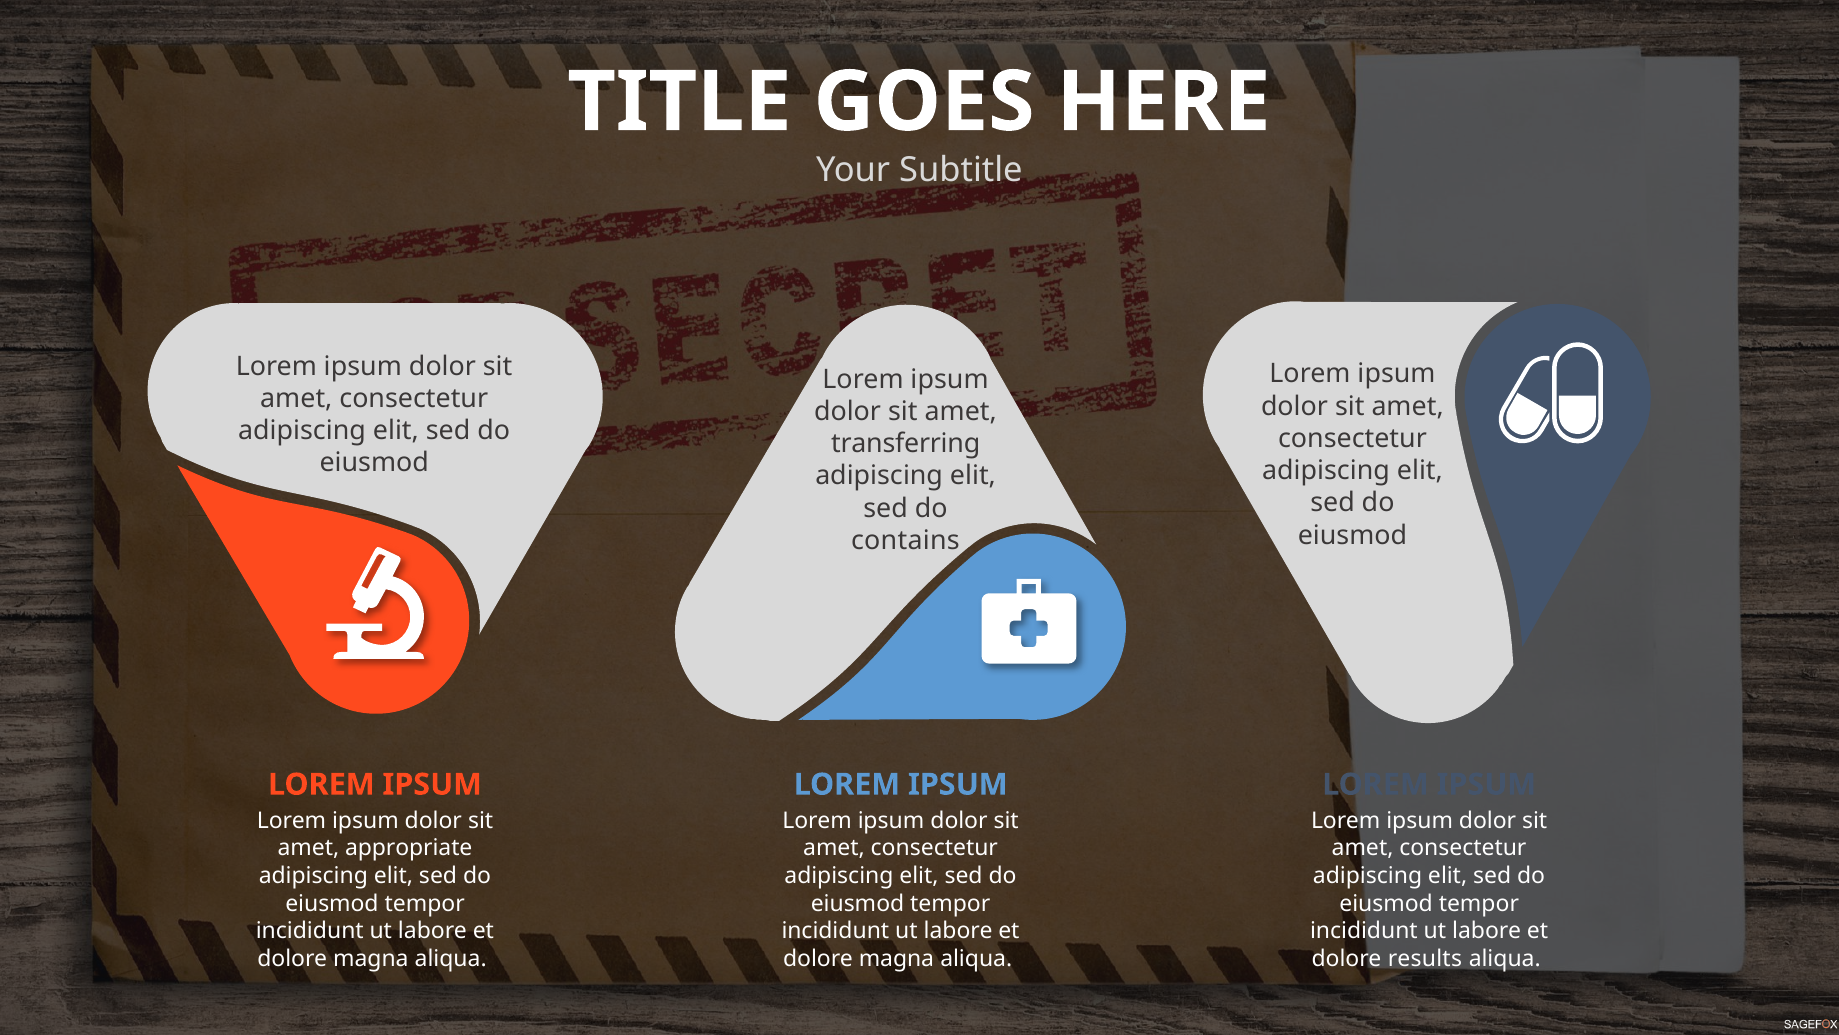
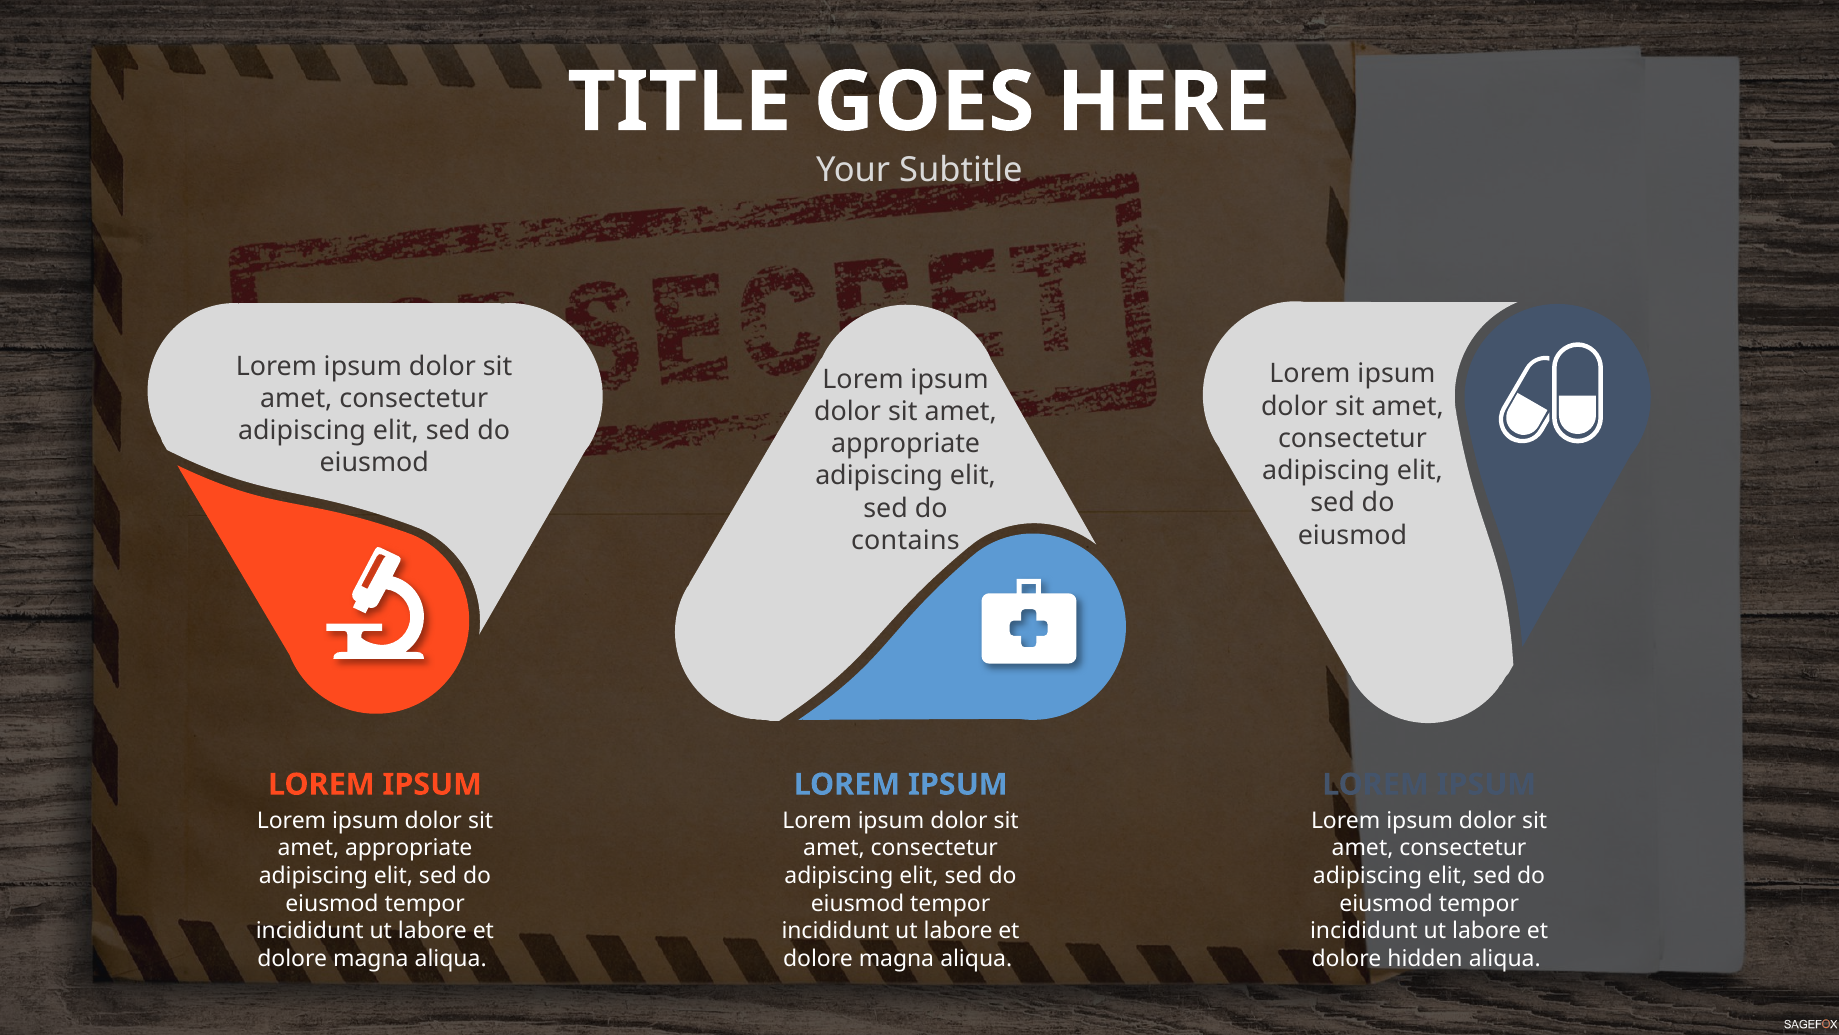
transferring: transferring -> appropriate (906, 444)
results: results -> hidden (1425, 958)
